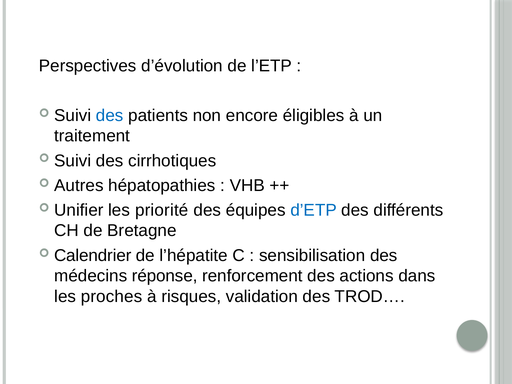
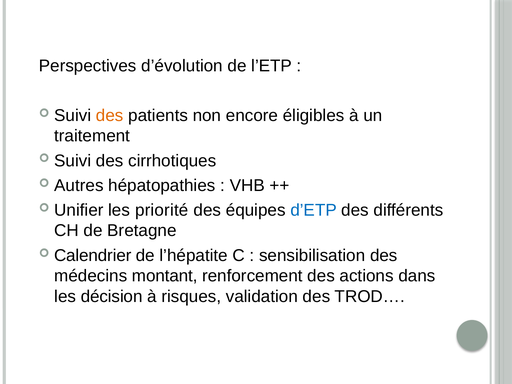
des colour: blue -> orange (110, 115)
réponse: réponse -> montant (165, 276)
proches: proches -> décision (112, 296)
